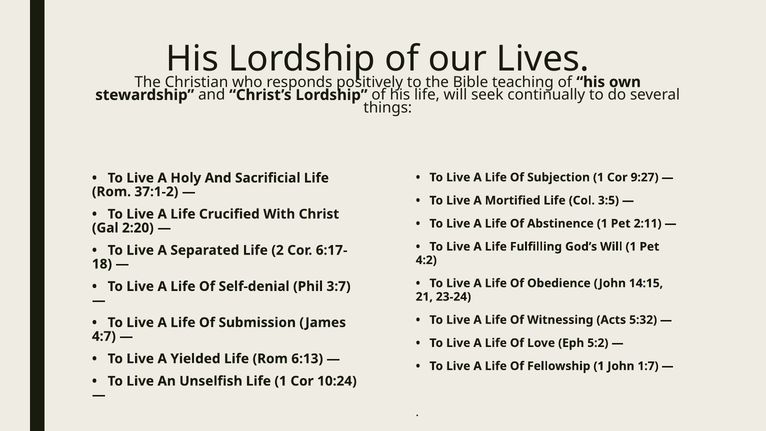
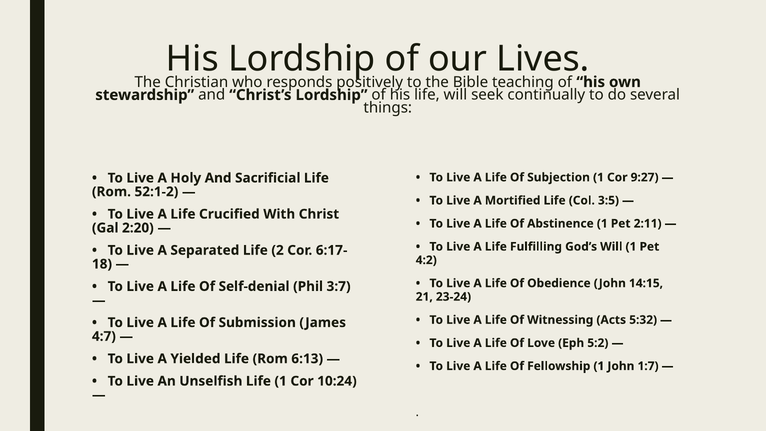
37:1-2: 37:1-2 -> 52:1-2 (156, 192)
